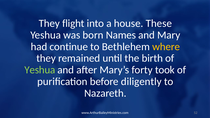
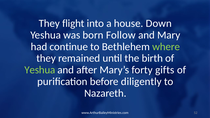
These: These -> Down (159, 23)
Names: Names -> Follow (121, 35)
where colour: yellow -> light green (166, 47)
took: took -> gifts (165, 70)
